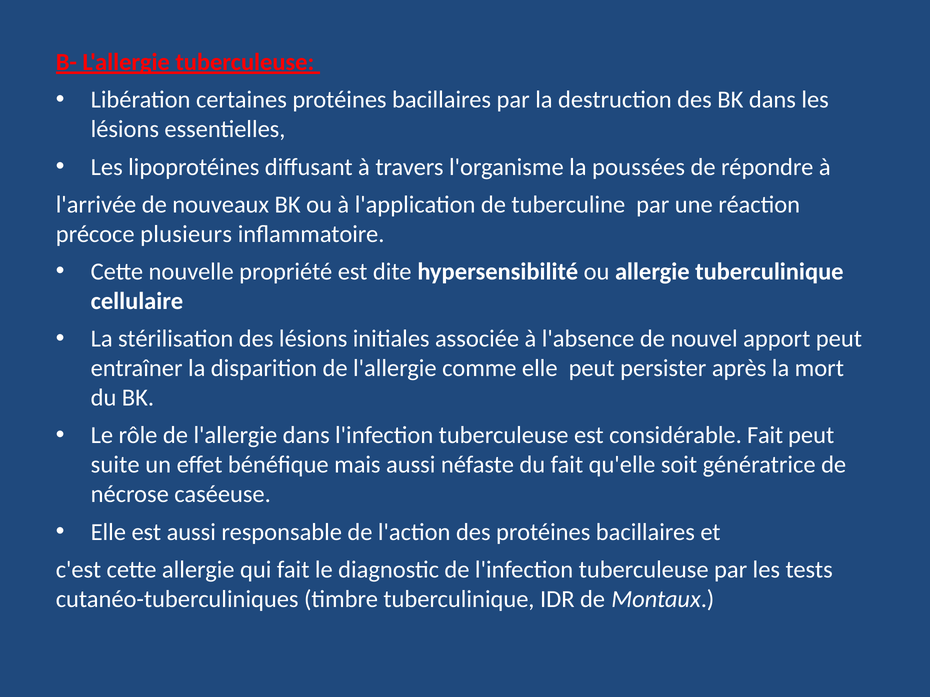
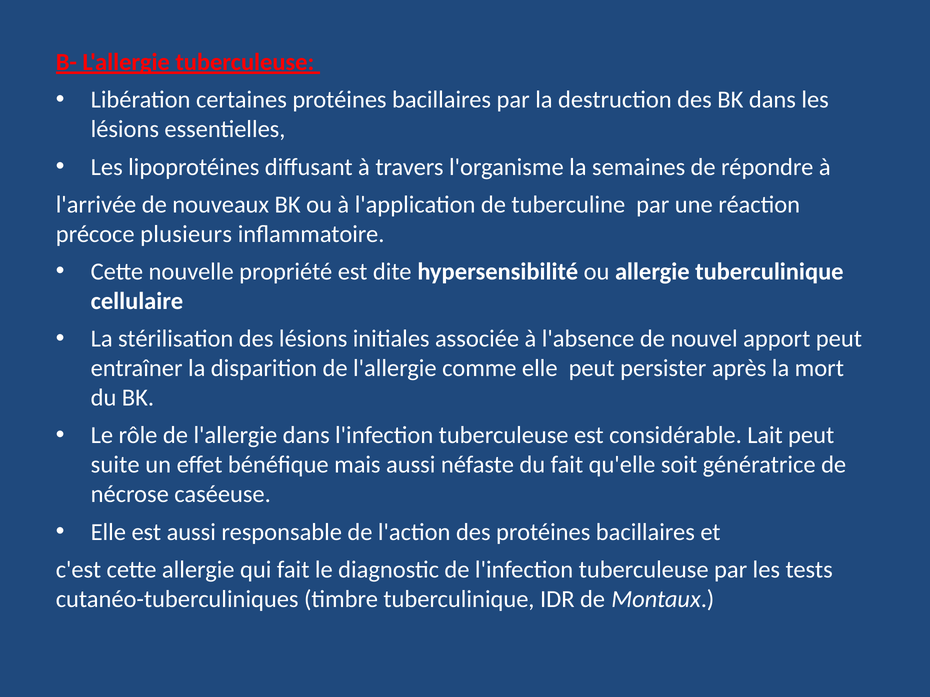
poussées: poussées -> semaines (639, 167)
considérable Fait: Fait -> Lait (765, 436)
